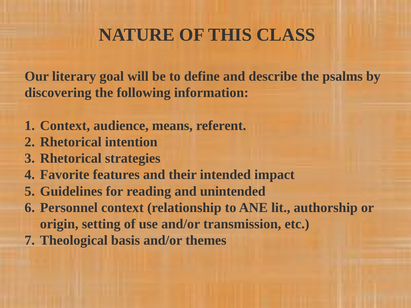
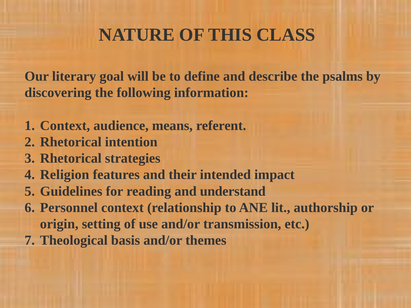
Favorite: Favorite -> Religion (65, 175)
unintended: unintended -> understand (233, 191)
